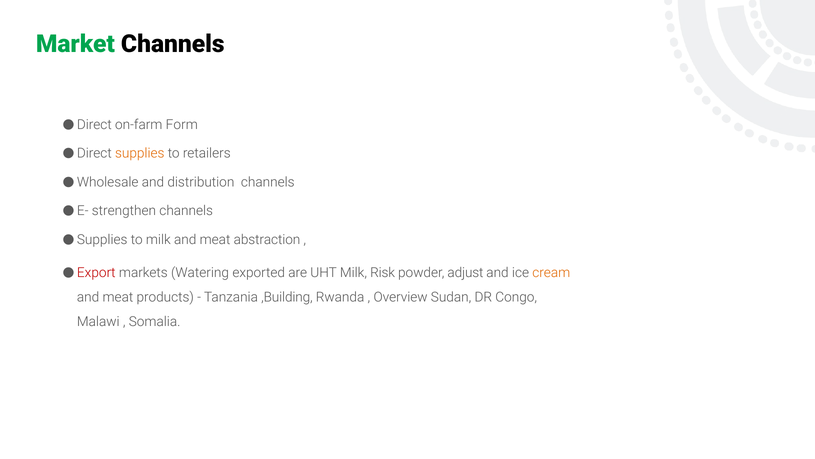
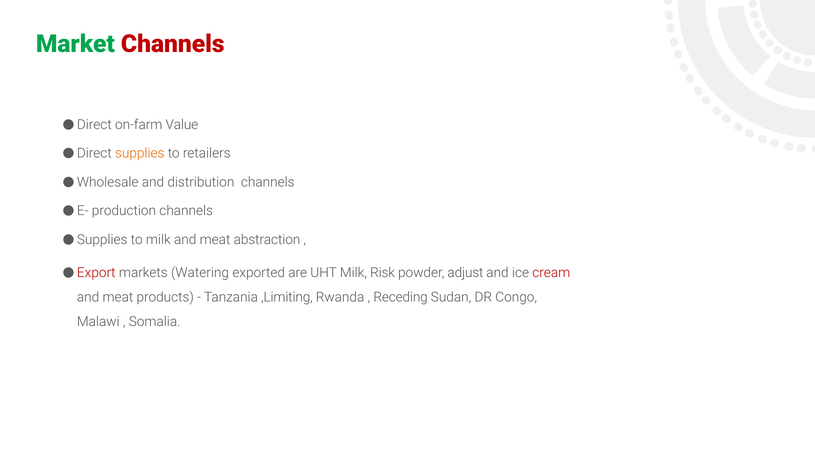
Channels colour: black -> red (173, 44)
Form: Form -> Value (182, 124)
strengthen: strengthen -> production (124, 211)
cream colour: orange -> red (551, 272)
,Building: ,Building -> ,Limiting (287, 297)
Overview: Overview -> Receding (401, 297)
